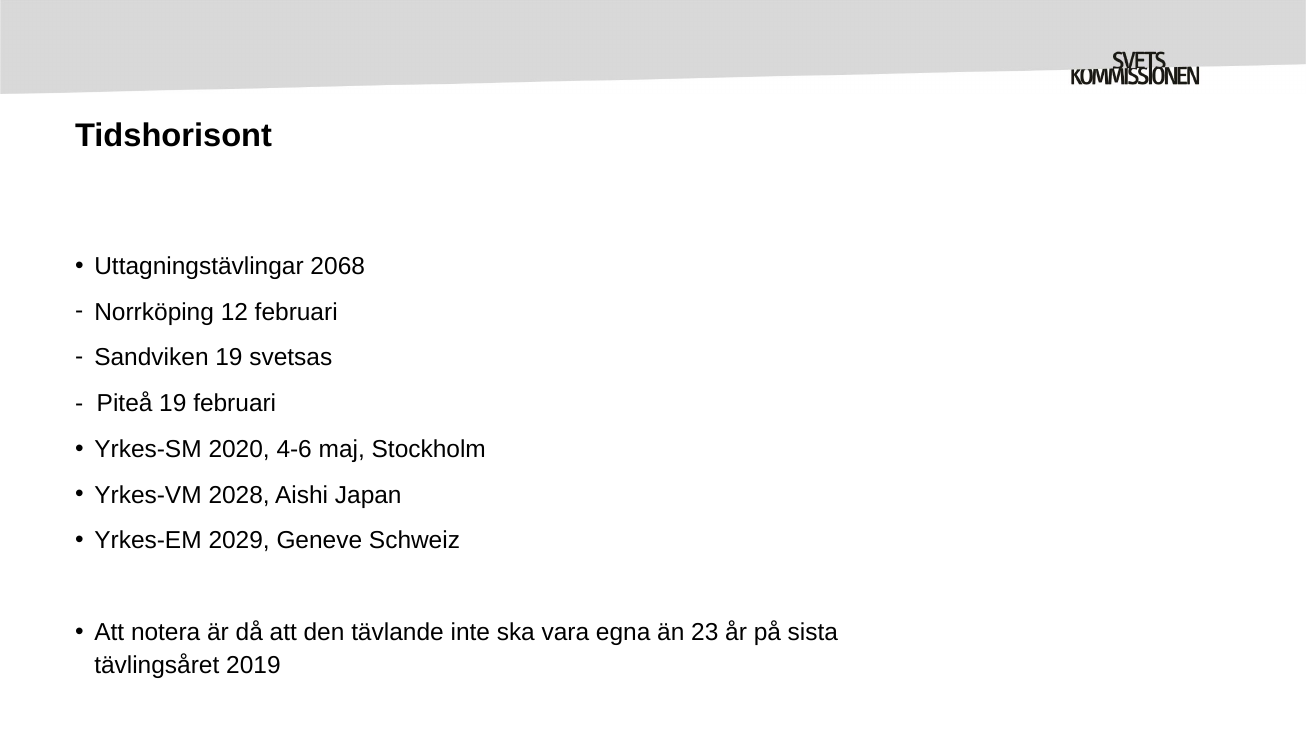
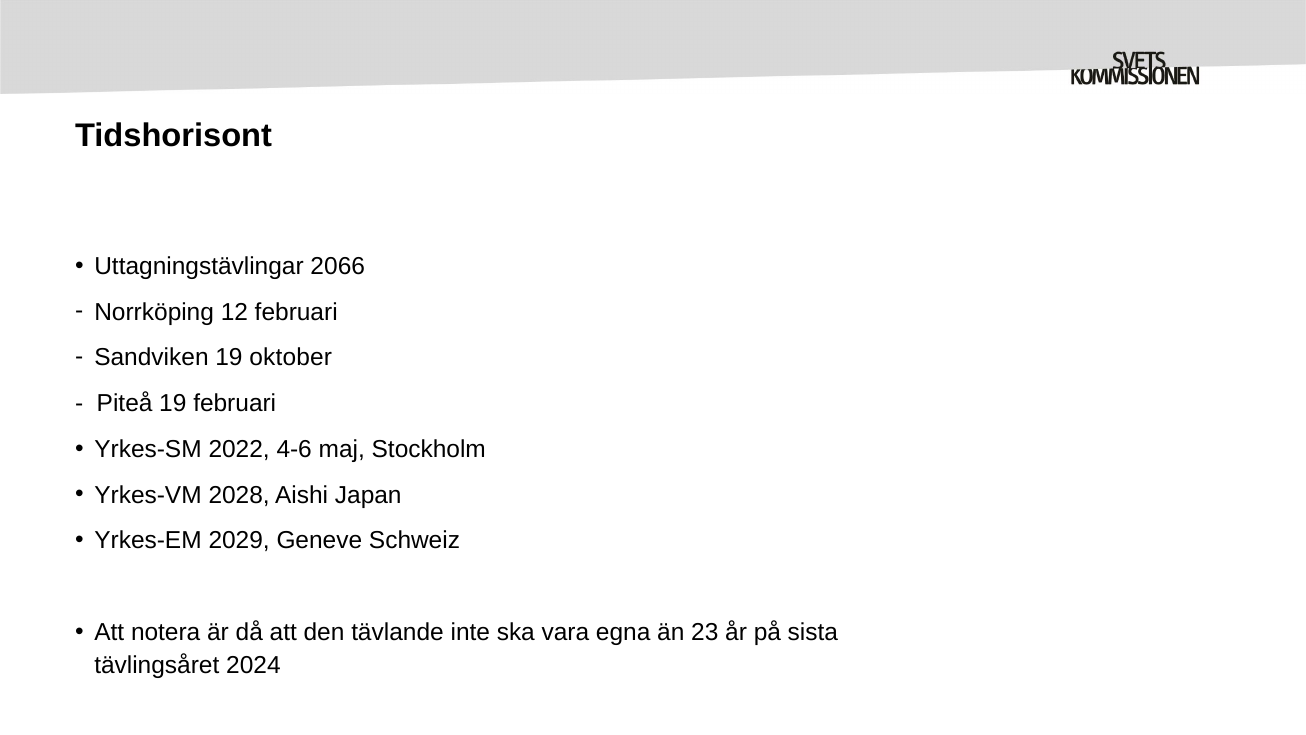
2068: 2068 -> 2066 (338, 266)
svetsas: svetsas -> oktober (291, 358)
2020: 2020 -> 2022 (239, 449)
2019: 2019 -> 2024 (253, 665)
